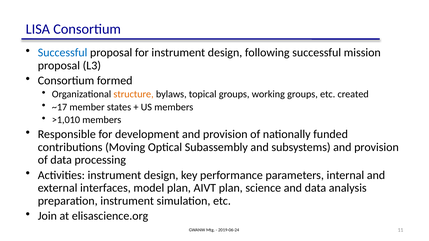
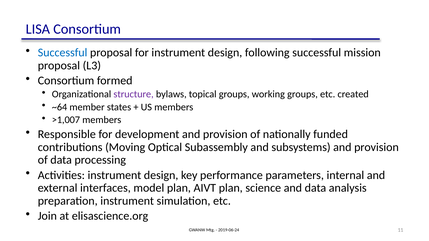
structure colour: orange -> purple (134, 94)
~17: ~17 -> ~64 (60, 107)
>1,010: >1,010 -> >1,007 (66, 120)
